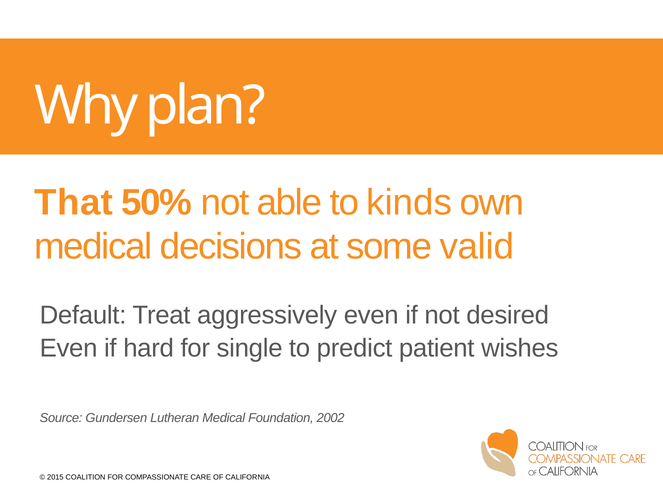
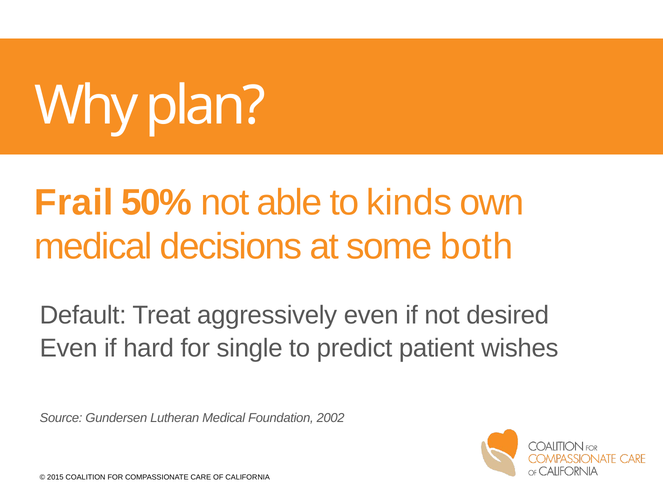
That: That -> Frail (74, 203)
valid: valid -> both (477, 247)
